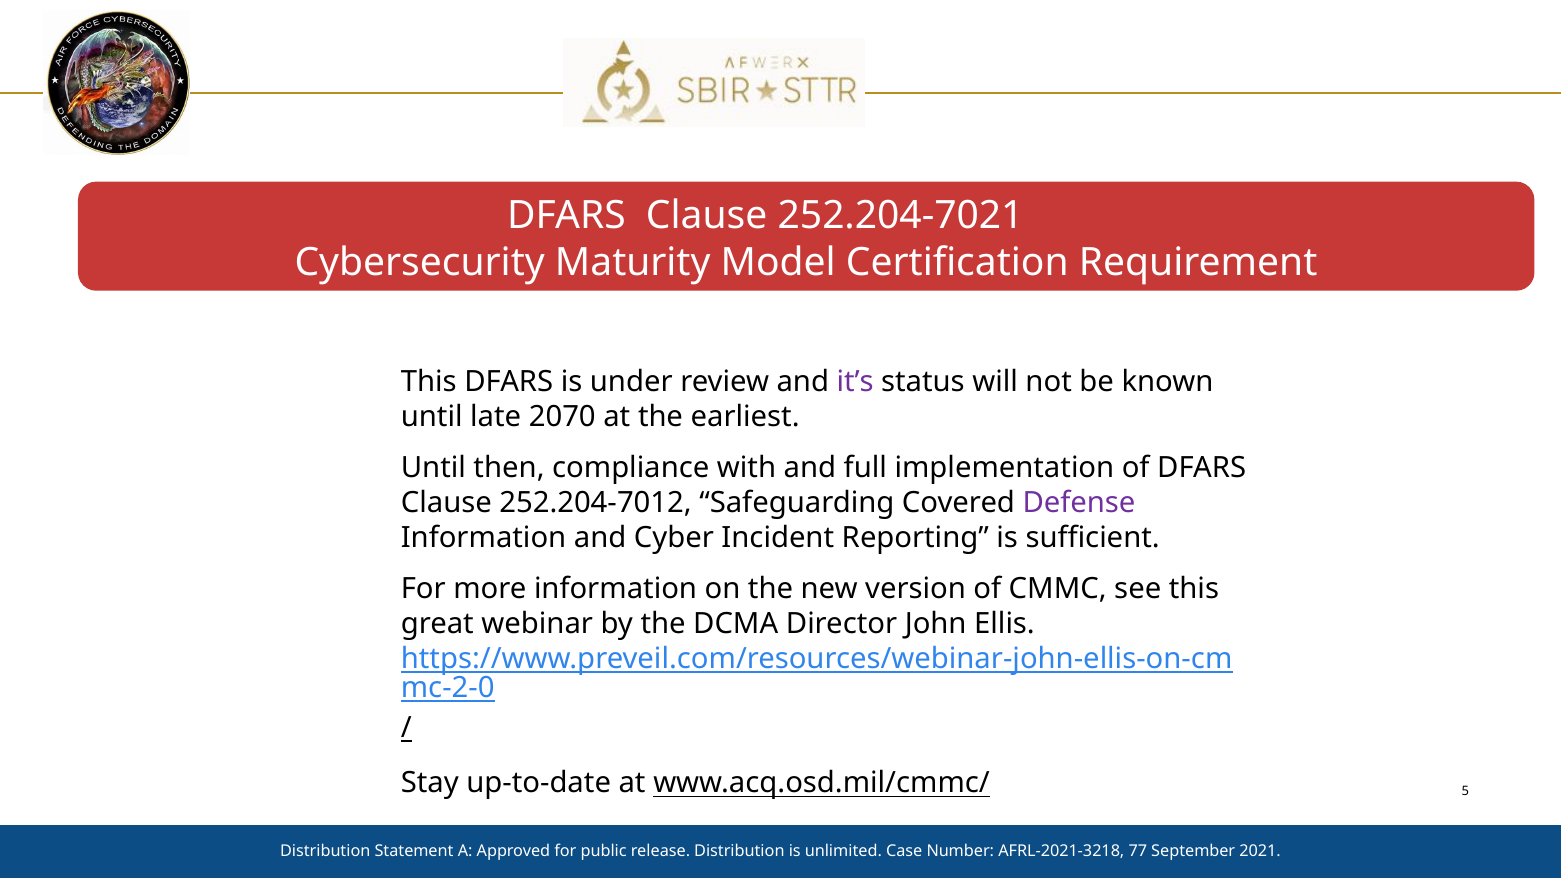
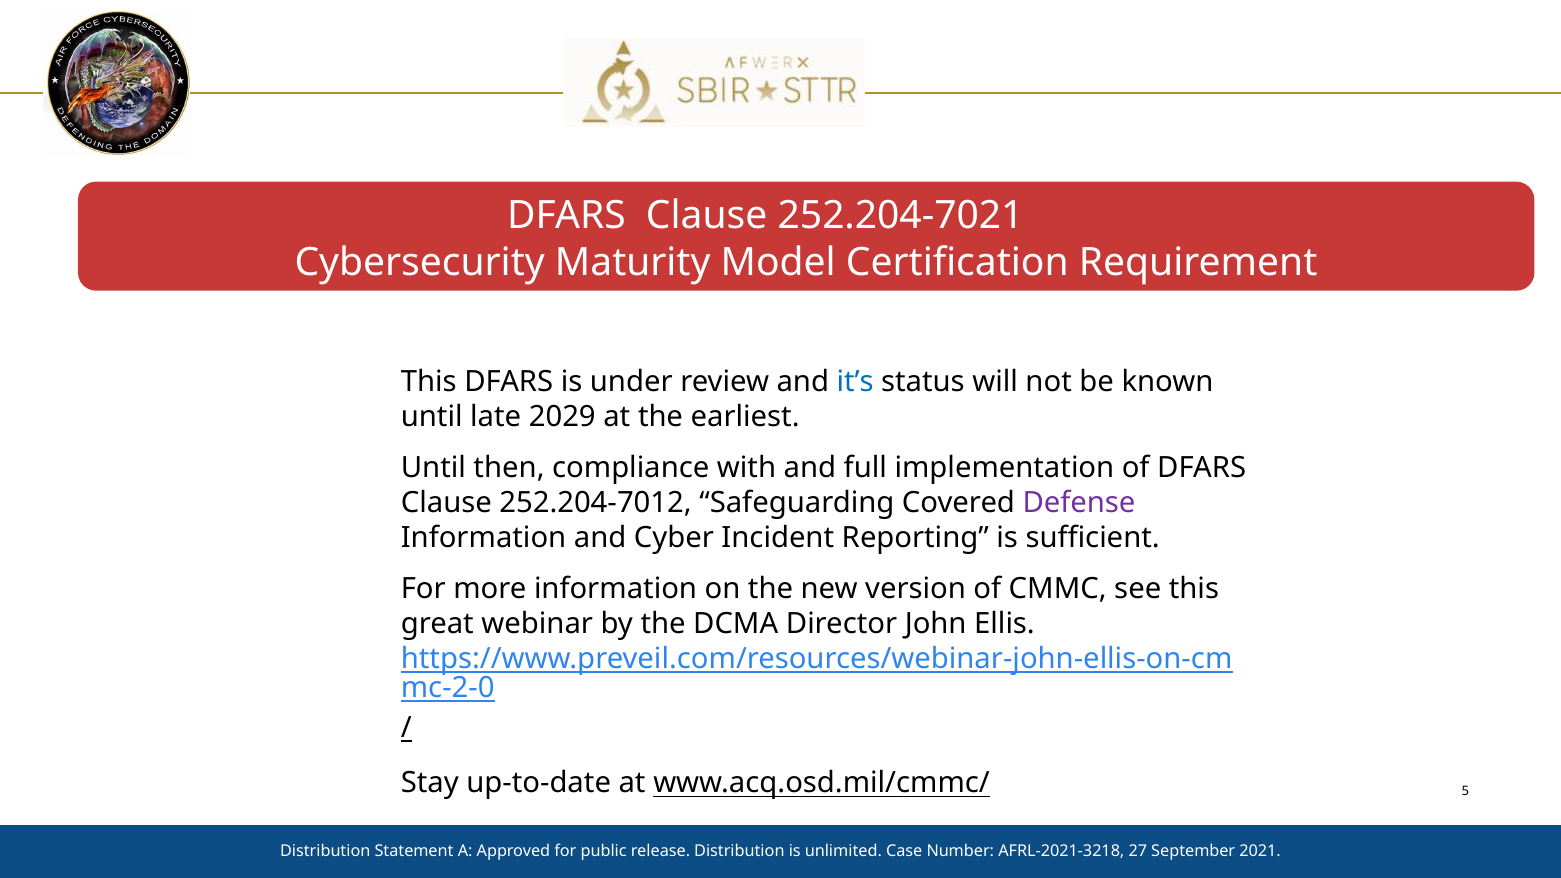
it’s colour: purple -> blue (855, 382)
2070: 2070 -> 2029 (562, 417)
77: 77 -> 27 (1138, 851)
